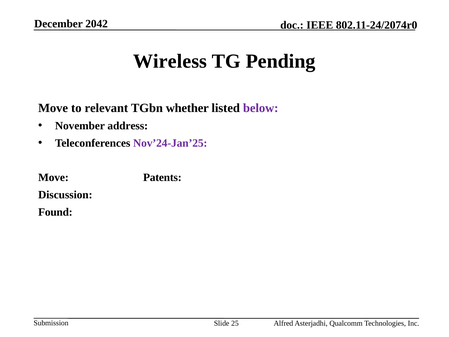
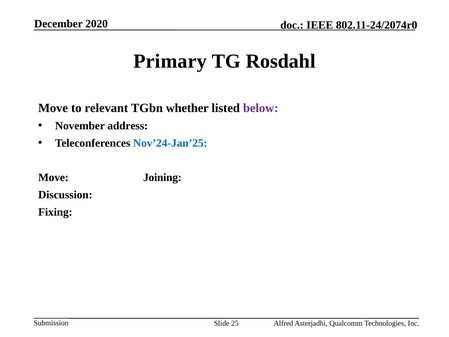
2042: 2042 -> 2020 (97, 24)
Wireless: Wireless -> Primary (170, 61)
Pending: Pending -> Rosdahl (281, 61)
Nov’24-Jan’25 colour: purple -> blue (170, 143)
Patents: Patents -> Joining (162, 177)
Found: Found -> Fixing (55, 212)
